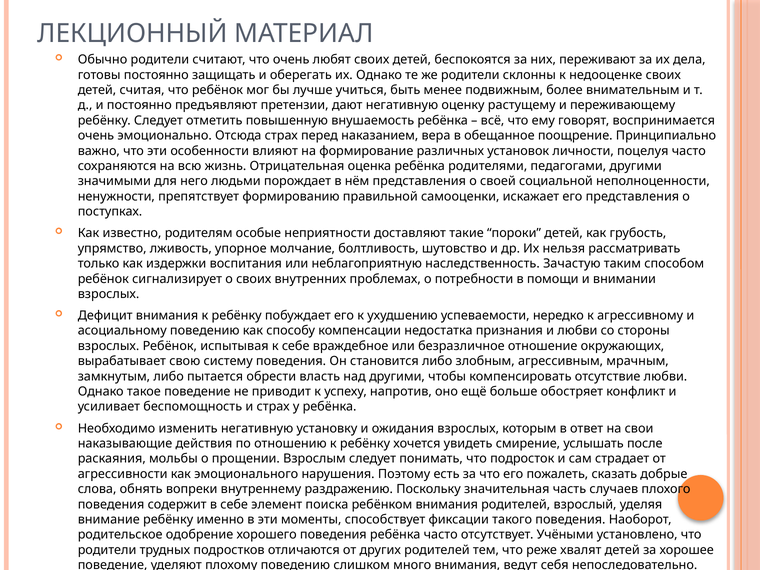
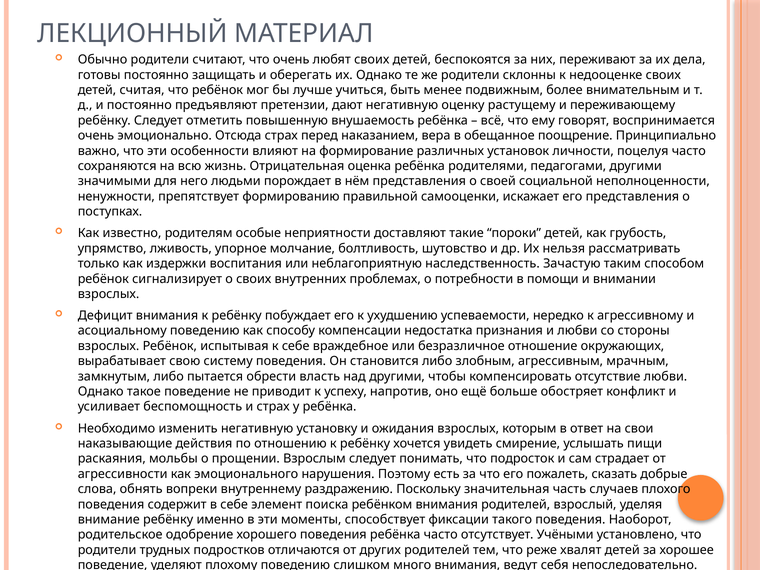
после: после -> пищи (645, 444)
